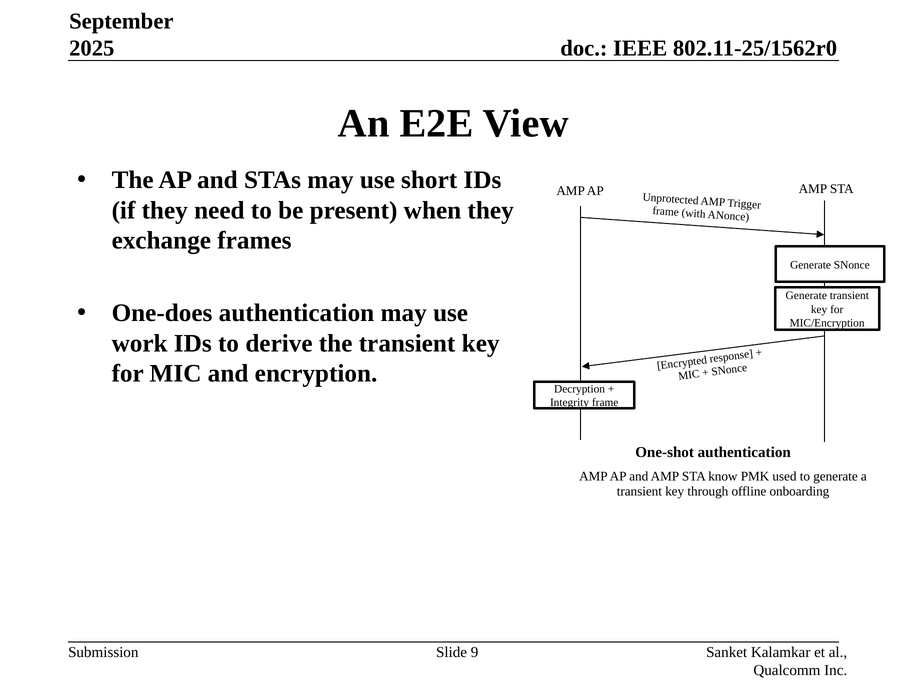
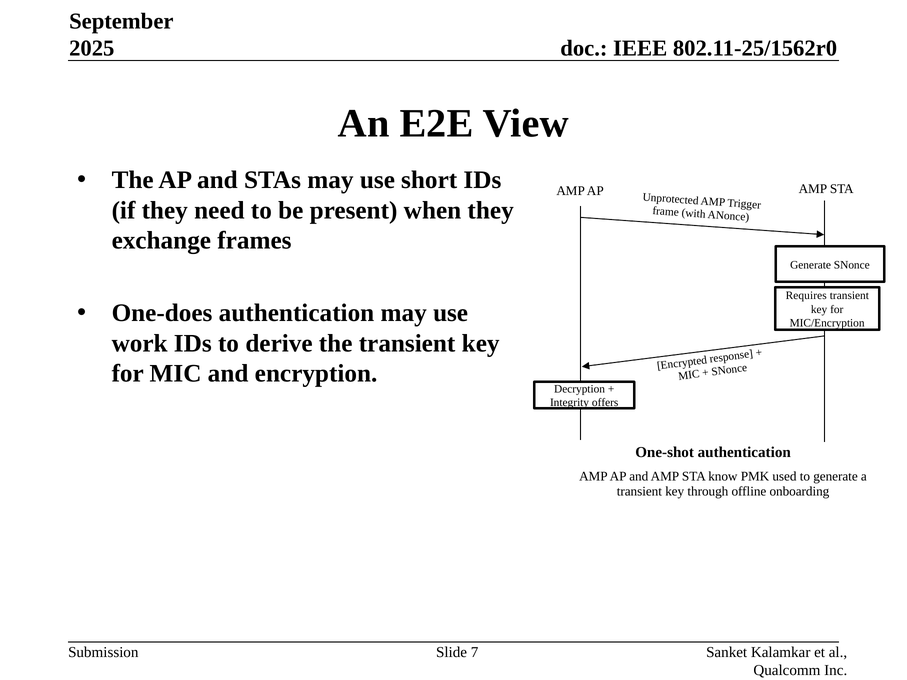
Generate: Generate -> Requires (806, 296)
Integrity frame: frame -> offers (605, 403)
9: 9 -> 7 (475, 652)
